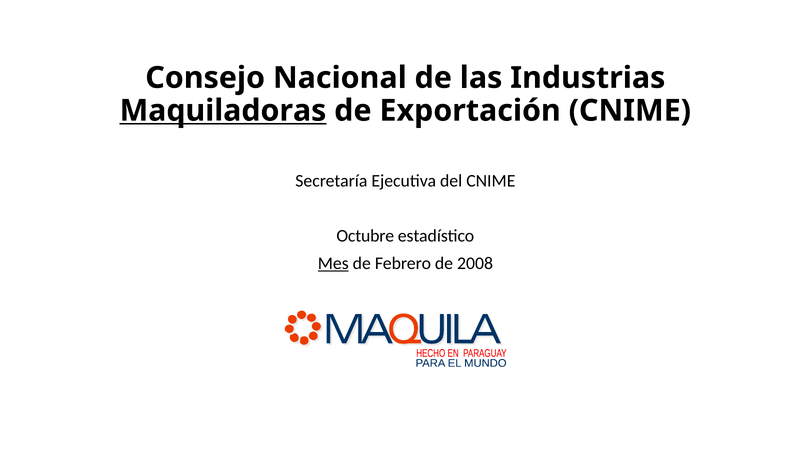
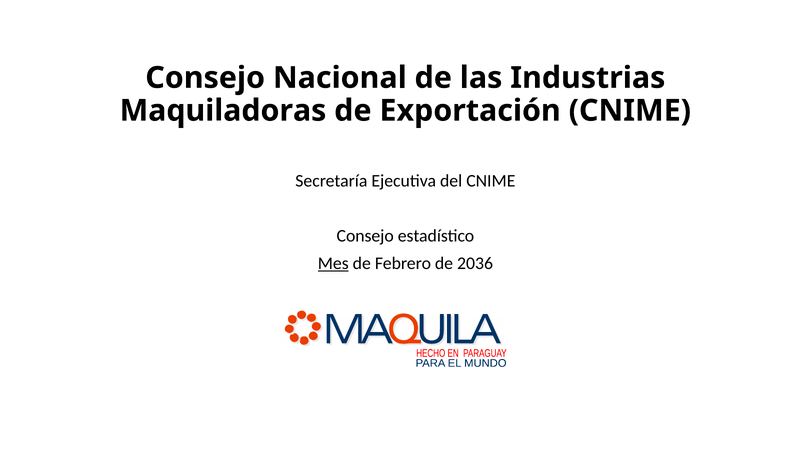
Maquiladoras underline: present -> none (223, 111)
Octubre: Octubre -> Consejo (365, 236)
2008: 2008 -> 2036 (475, 264)
